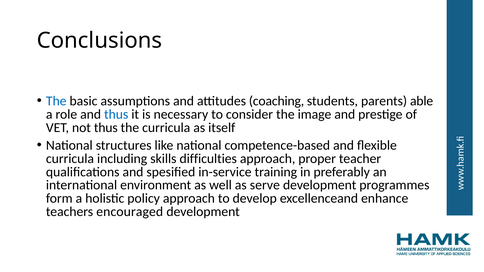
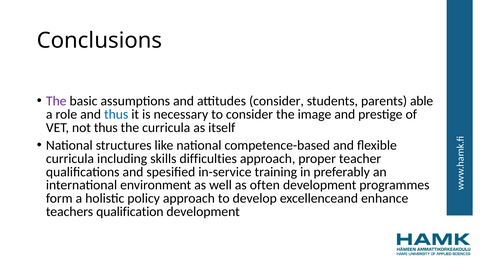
The colour: blue -> purple (56, 101)
attitudes coaching: coaching -> consider (276, 101)
serve: serve -> often (265, 185)
encouraged: encouraged -> qualification (130, 212)
